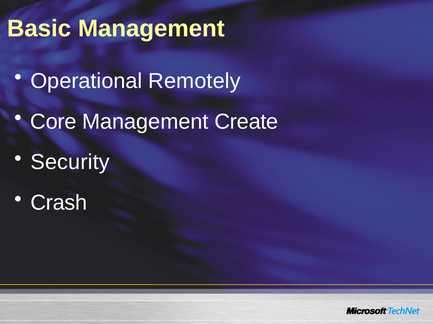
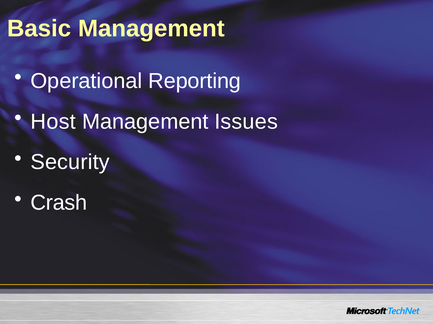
Remotely: Remotely -> Reporting (195, 81)
Core: Core -> Host (53, 122)
Create: Create -> Issues (246, 122)
